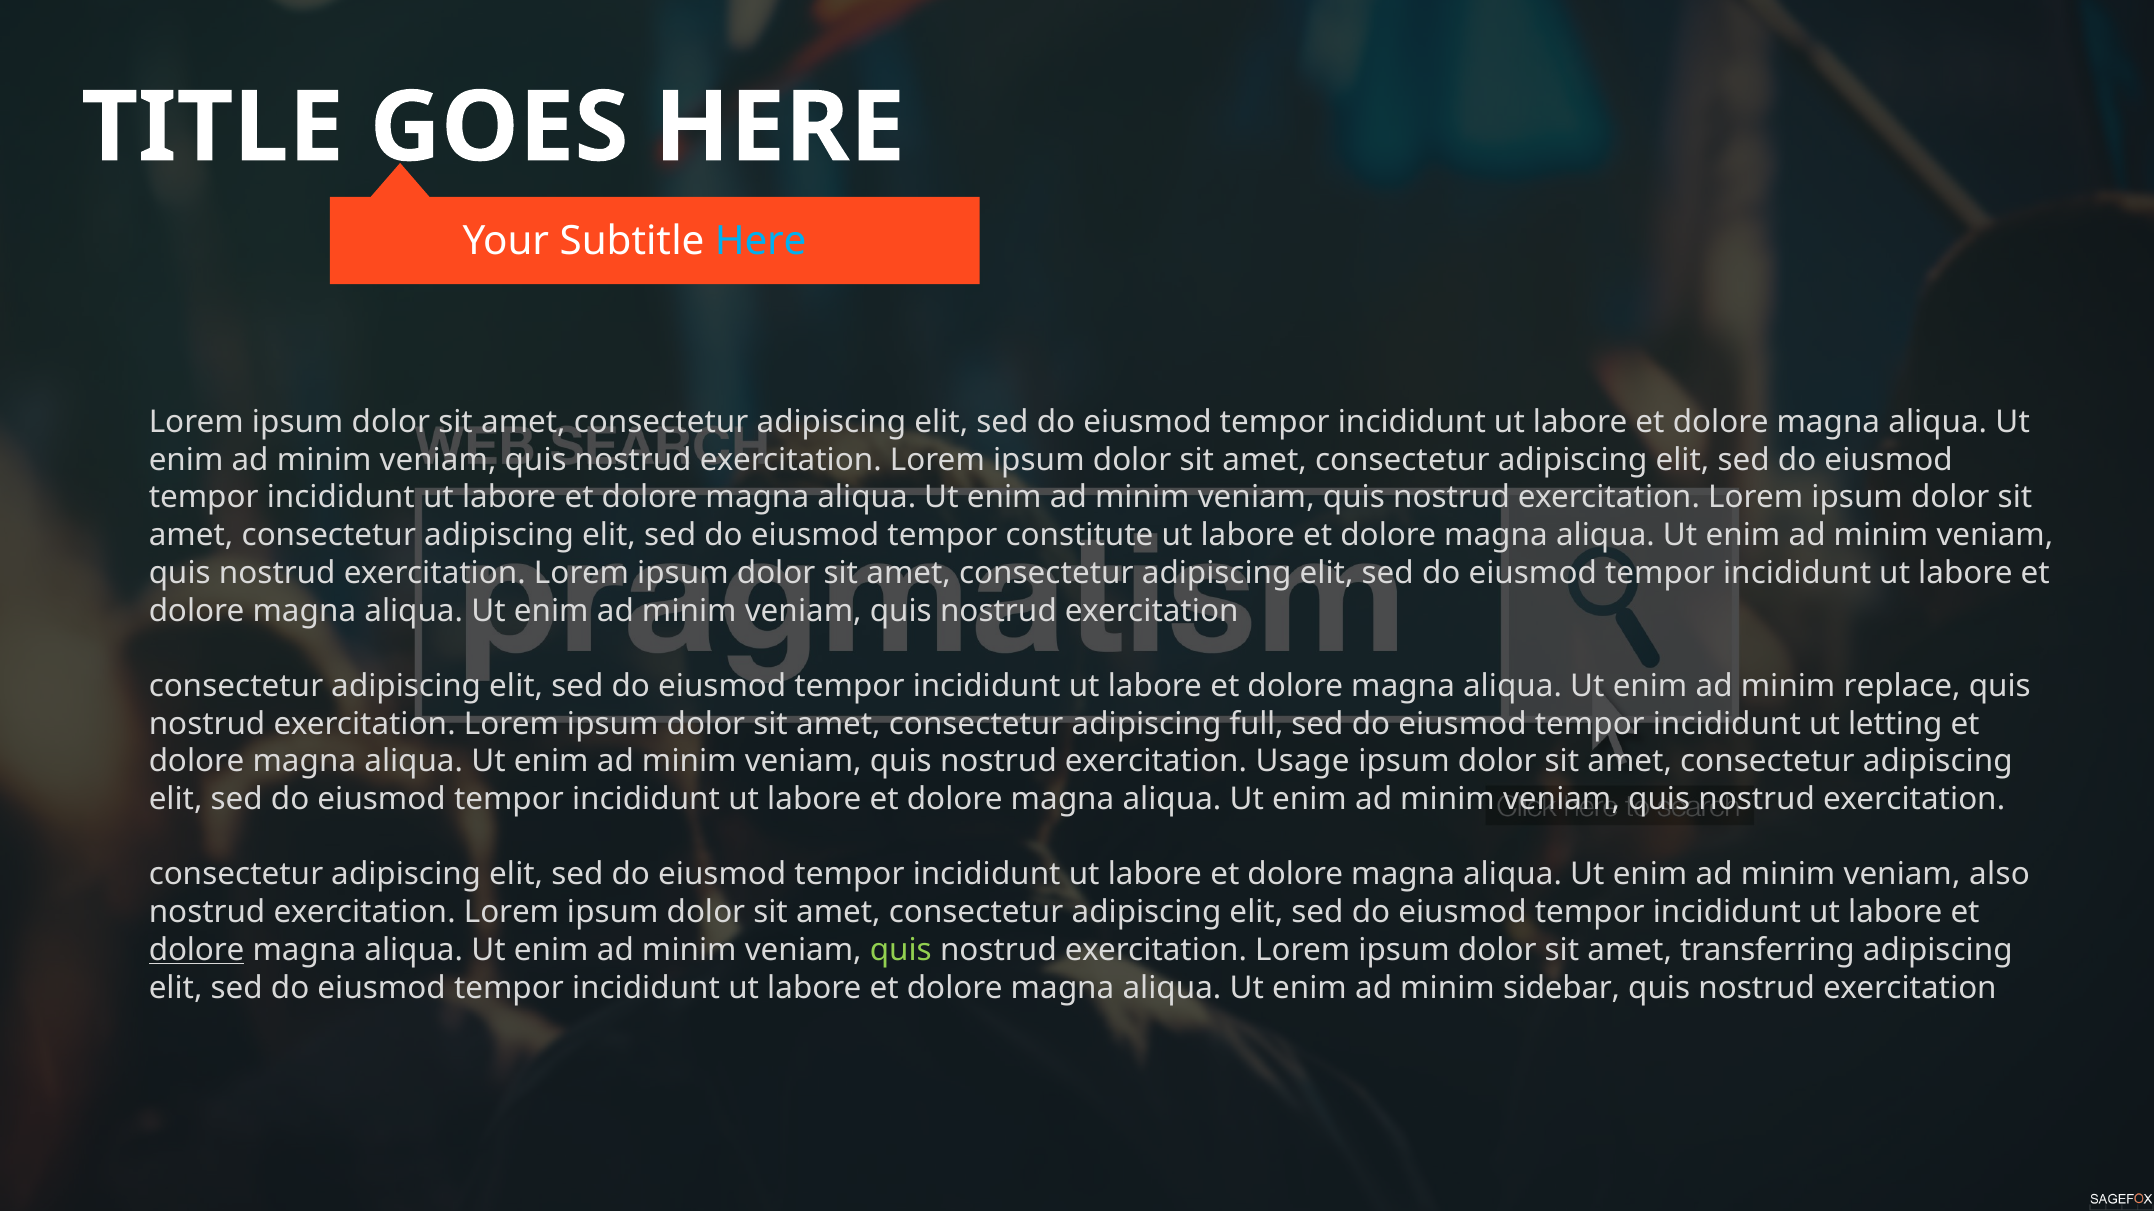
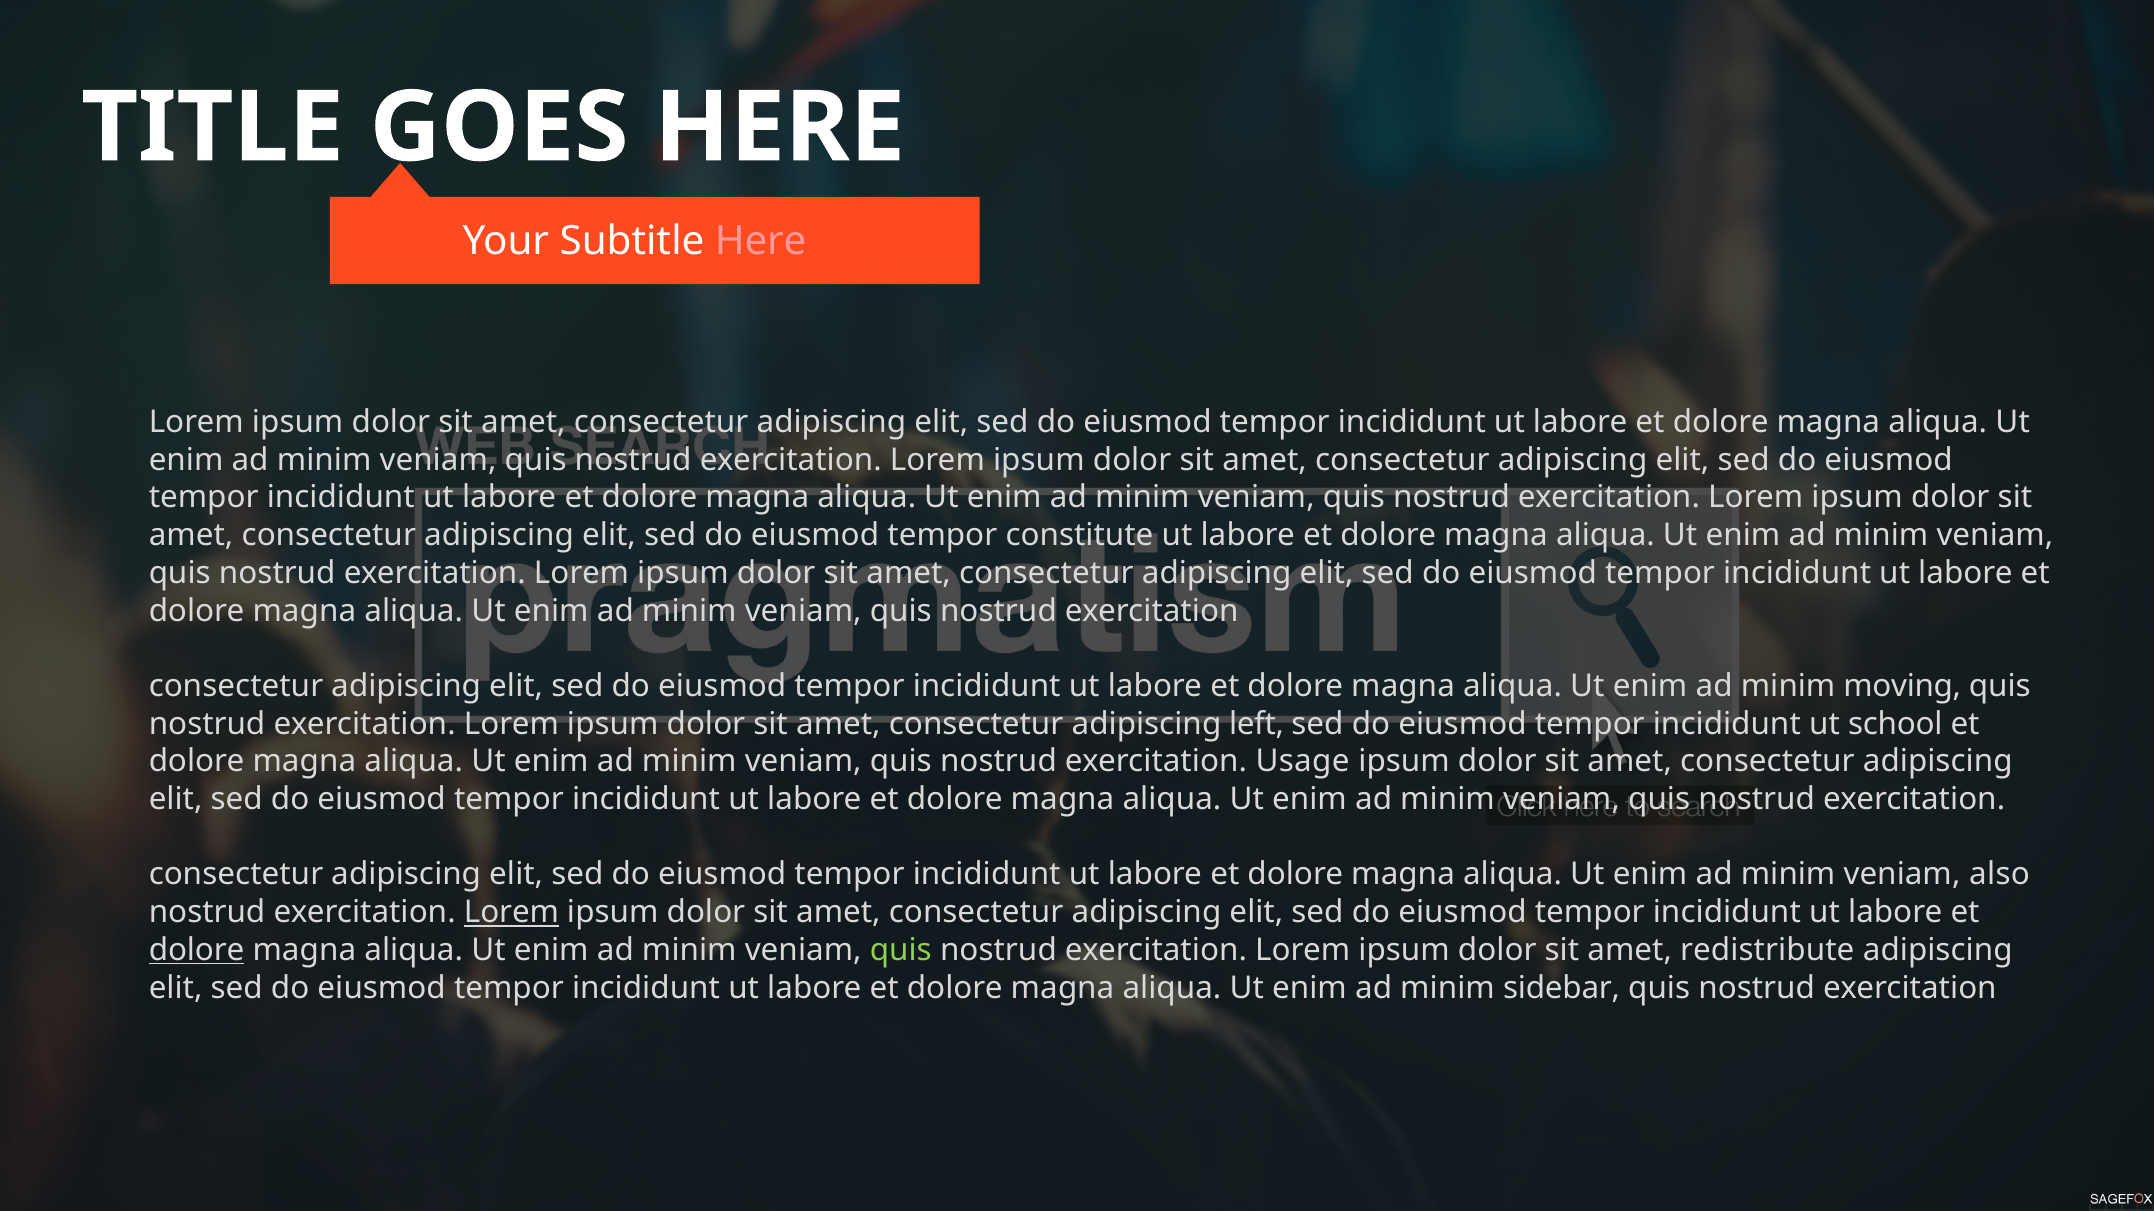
Here colour: light blue -> pink (761, 241)
replace: replace -> moving (1902, 686)
full: full -> left (1257, 724)
letting: letting -> school (1895, 724)
Lorem underline: none -> present (511, 913)
transferring: transferring -> redistribute (1767, 950)
